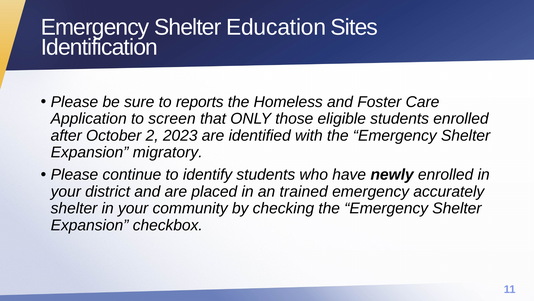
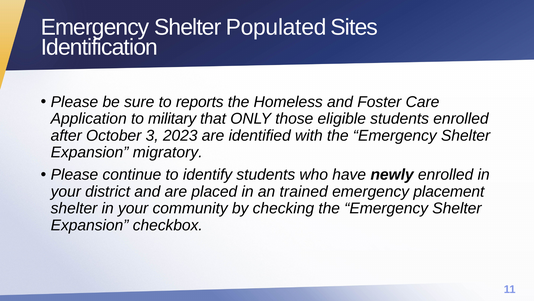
Education: Education -> Populated (276, 27)
screen: screen -> military (172, 118)
2: 2 -> 3 (152, 135)
accurately: accurately -> placement (449, 191)
